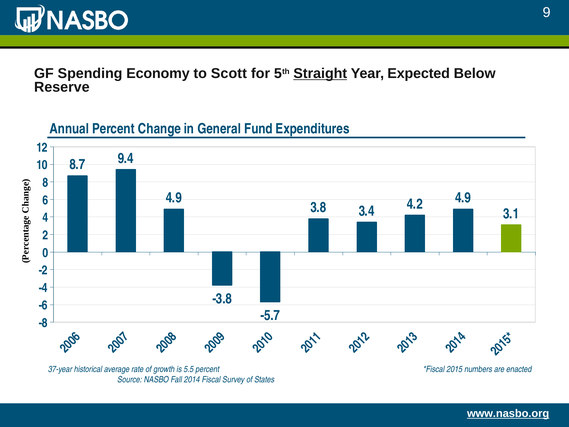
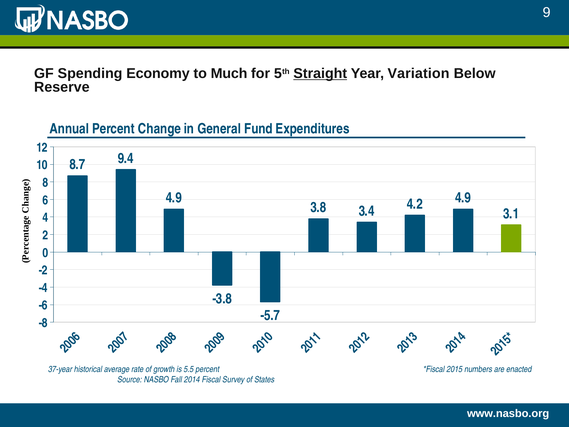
Scott: Scott -> Much (229, 74)
Expected: Expected -> Variation (419, 74)
www.nasbo.org underline: present -> none (508, 413)
